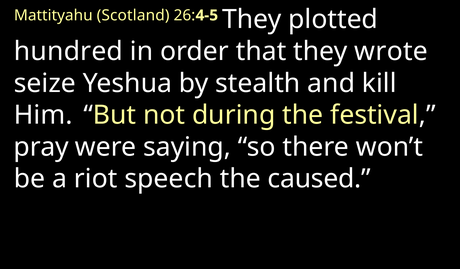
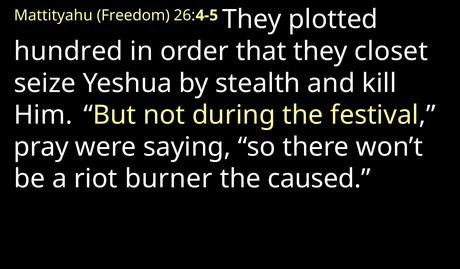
Scotland: Scotland -> Freedom (133, 15)
wrote: wrote -> closet (391, 52)
speech: speech -> burner (169, 179)
